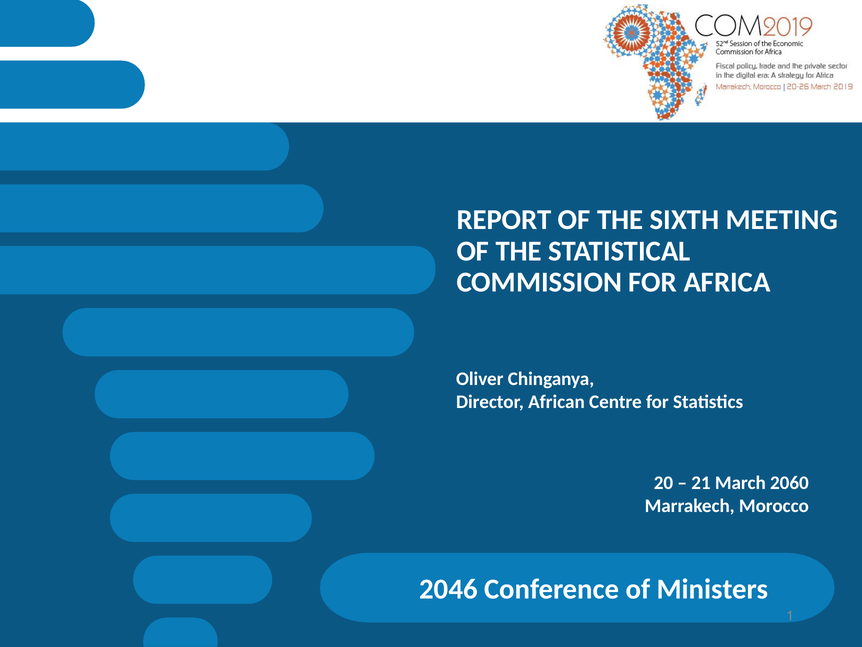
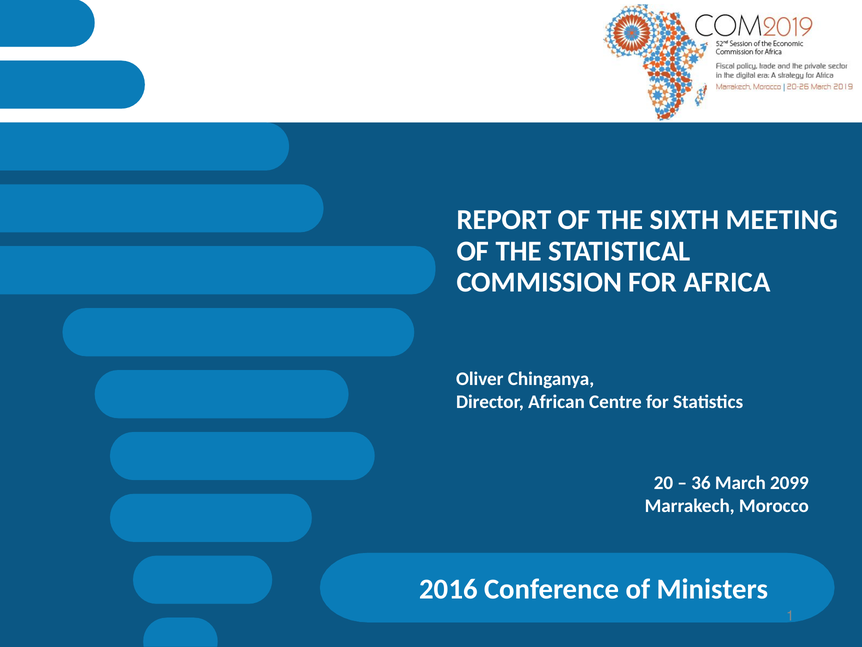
21: 21 -> 36 (701, 483)
2060: 2060 -> 2099 (789, 483)
2046: 2046 -> 2016 (449, 589)
